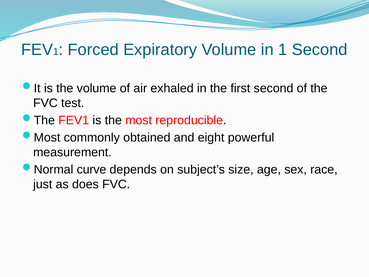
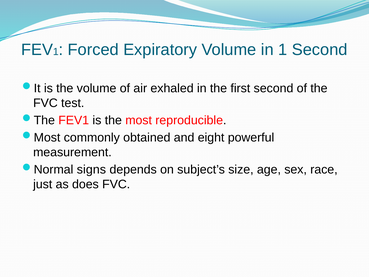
curve: curve -> signs (91, 169)
